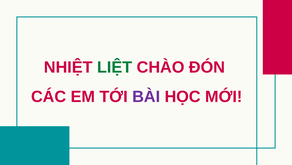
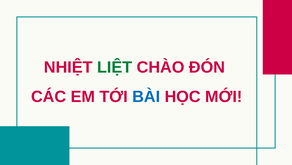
BÀI colour: purple -> blue (146, 96)
